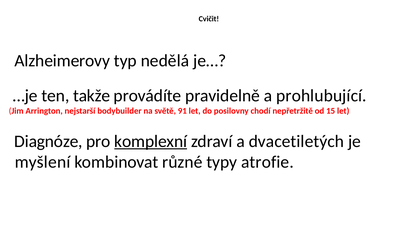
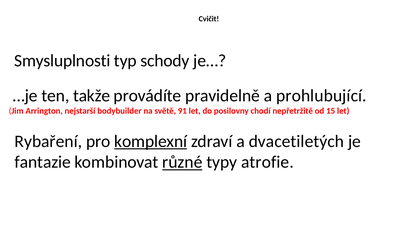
Alzheimerovy: Alzheimerovy -> Smysluplnosti (62, 61)
nedělá: nedělá -> schody (165, 61)
Diagnóze: Diagnóze -> Rybaření (48, 141)
myšlení: myšlení -> fantazie (43, 162)
různé underline: none -> present (182, 162)
